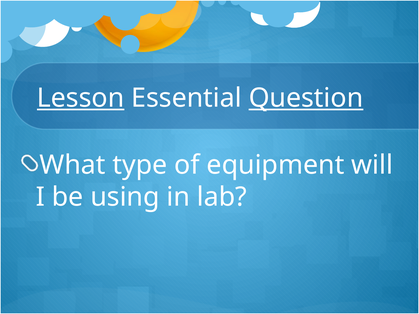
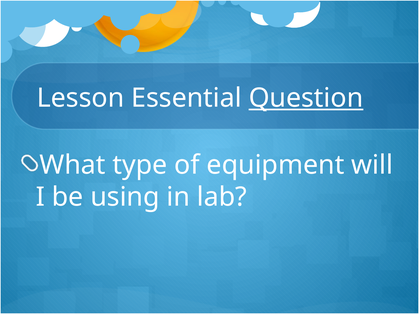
Lesson underline: present -> none (81, 98)
